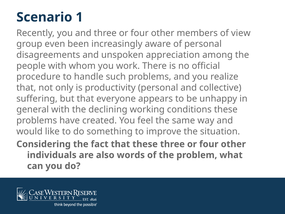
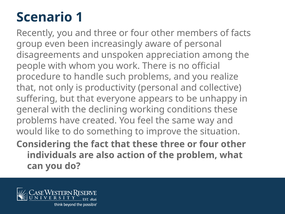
view: view -> facts (241, 33)
words: words -> action (131, 155)
